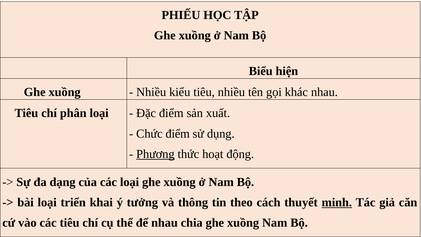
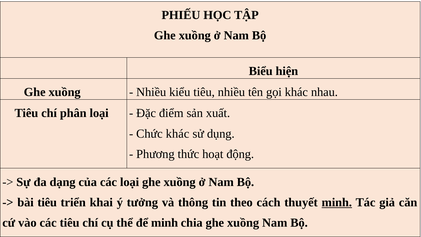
Chức điểm: điểm -> khác (178, 134)
Phương underline: present -> none (155, 154)
bài loại: loại -> tiêu (47, 202)
để nhau: nhau -> minh (165, 223)
